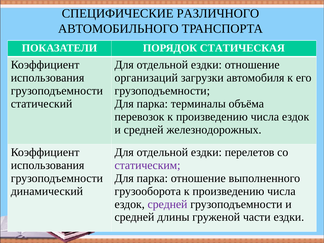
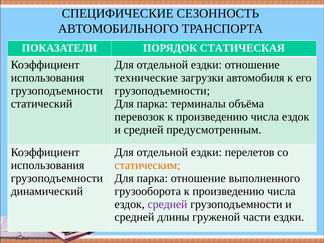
РАЗЛИЧНОГО: РАЗЛИЧНОГО -> СЕЗОННОСТЬ (218, 14)
организаций: организаций -> технические (146, 78)
железнодорожных: железнодорожных -> предусмотренным (214, 130)
статическим colour: purple -> orange (147, 165)
